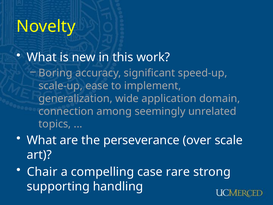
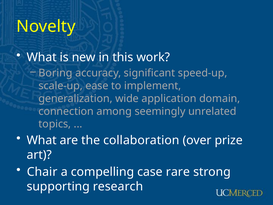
perseverance: perseverance -> collaboration (141, 140)
scale: scale -> prize (229, 140)
handling: handling -> research (118, 186)
